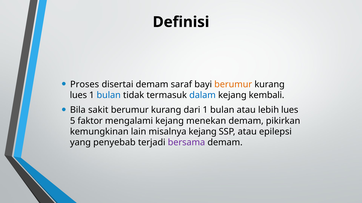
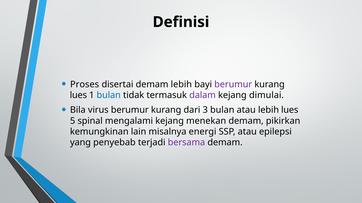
demam saraf: saraf -> lebih (181, 85)
berumur colour: orange -> purple (233, 85)
dalam colour: blue -> purple (203, 95)
kembali: kembali -> dimulai (266, 95)
sakit: sakit -> virus (98, 110)
dari 1: 1 -> 3 (205, 110)
faktor: faktor -> spinal (90, 121)
misalnya kejang: kejang -> energi (203, 132)
